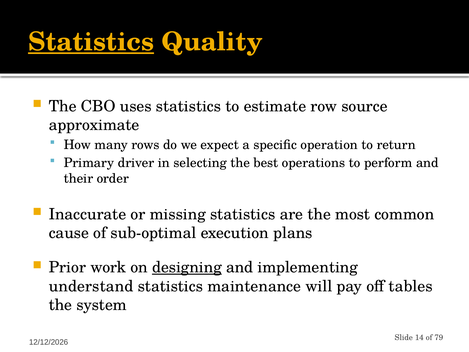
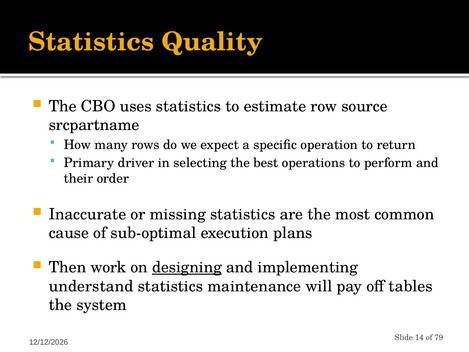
Statistics underline: present -> none (91, 42)
approximate: approximate -> srcpartname (94, 125)
Prior: Prior -> Then (67, 267)
